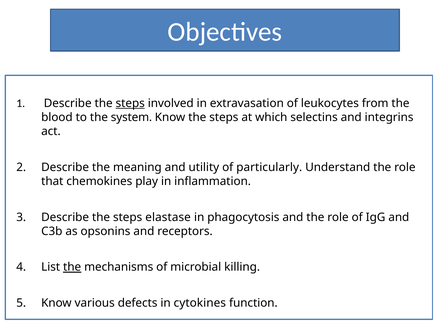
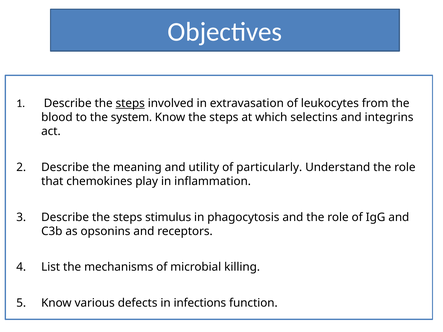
elastase: elastase -> stimulus (168, 217)
the underline: present -> none (72, 267)
cytokines: cytokines -> infections (200, 303)
